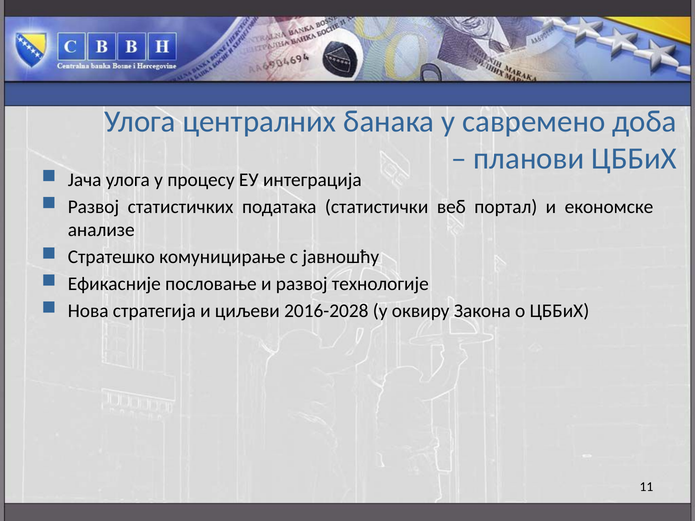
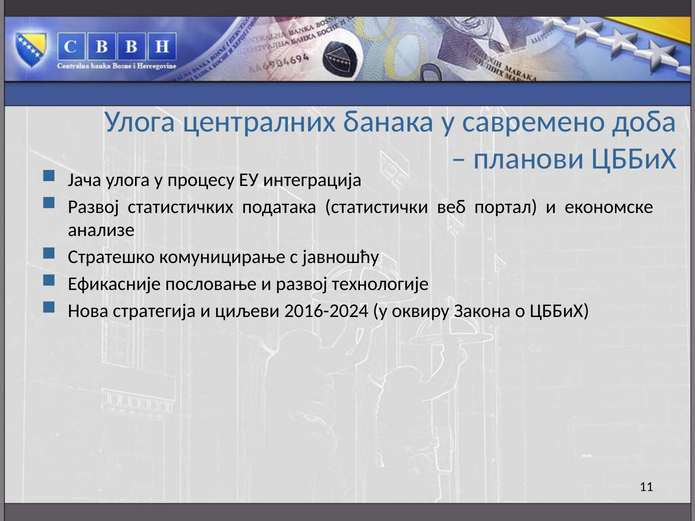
2016-2028: 2016-2028 -> 2016-2024 (326, 311)
